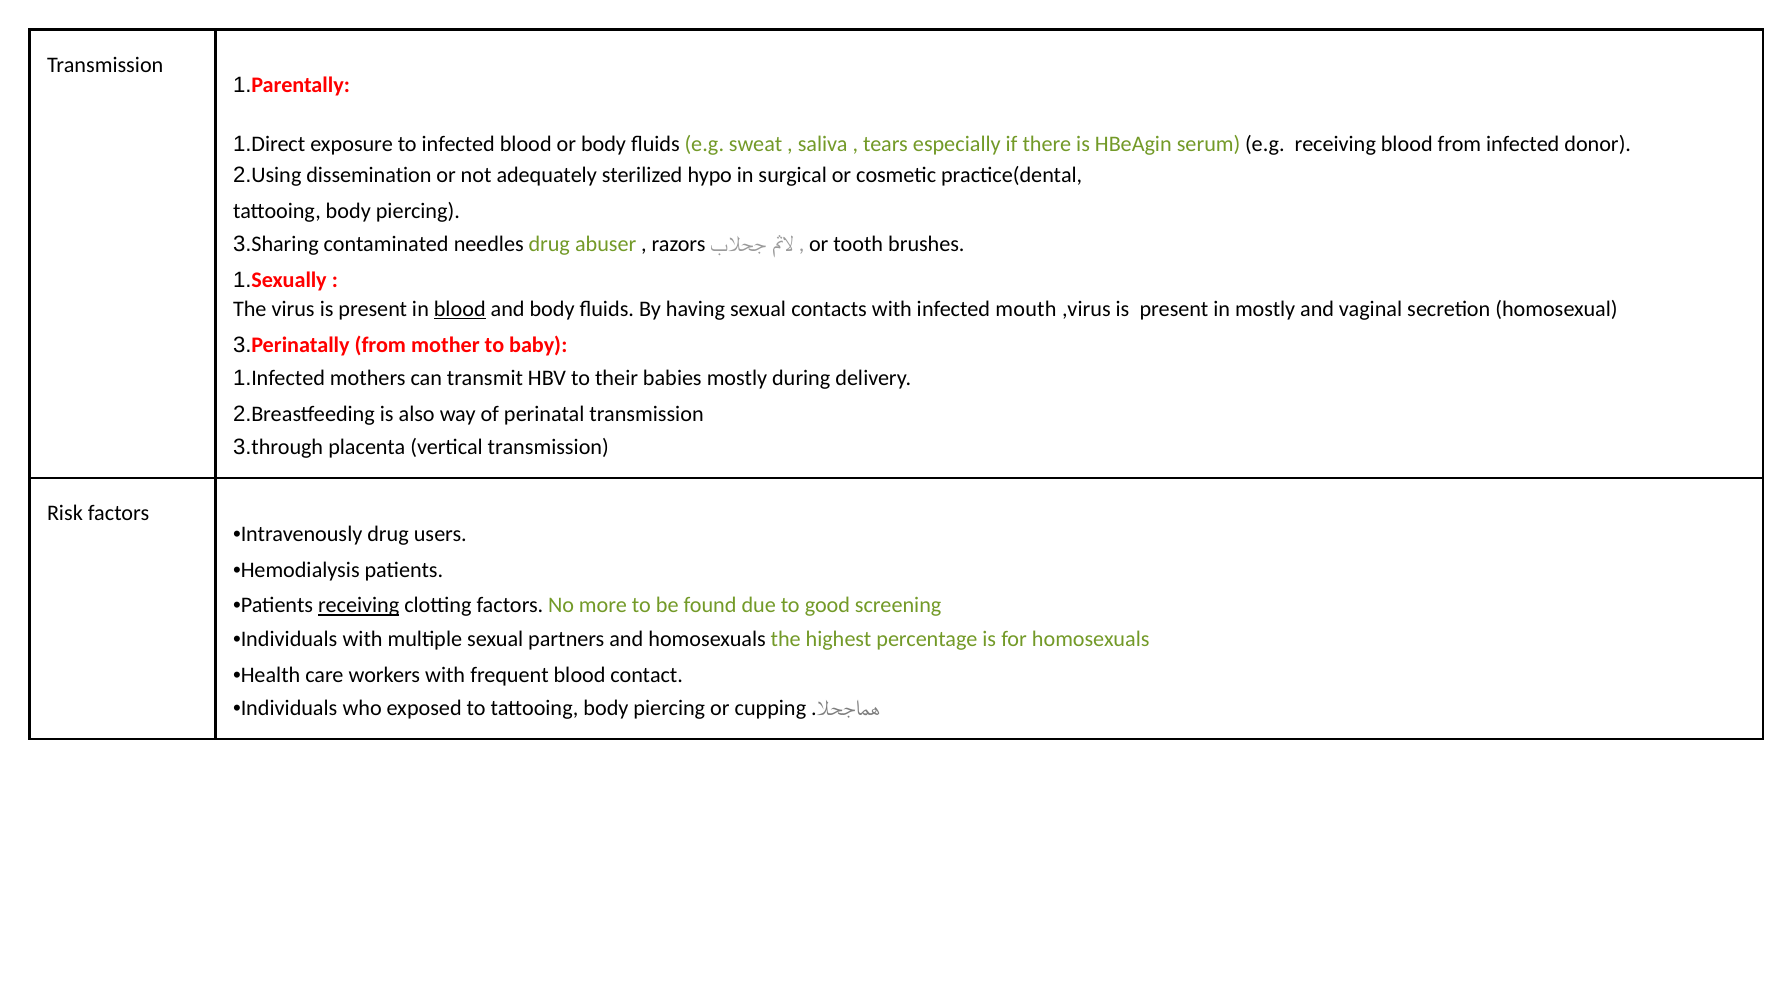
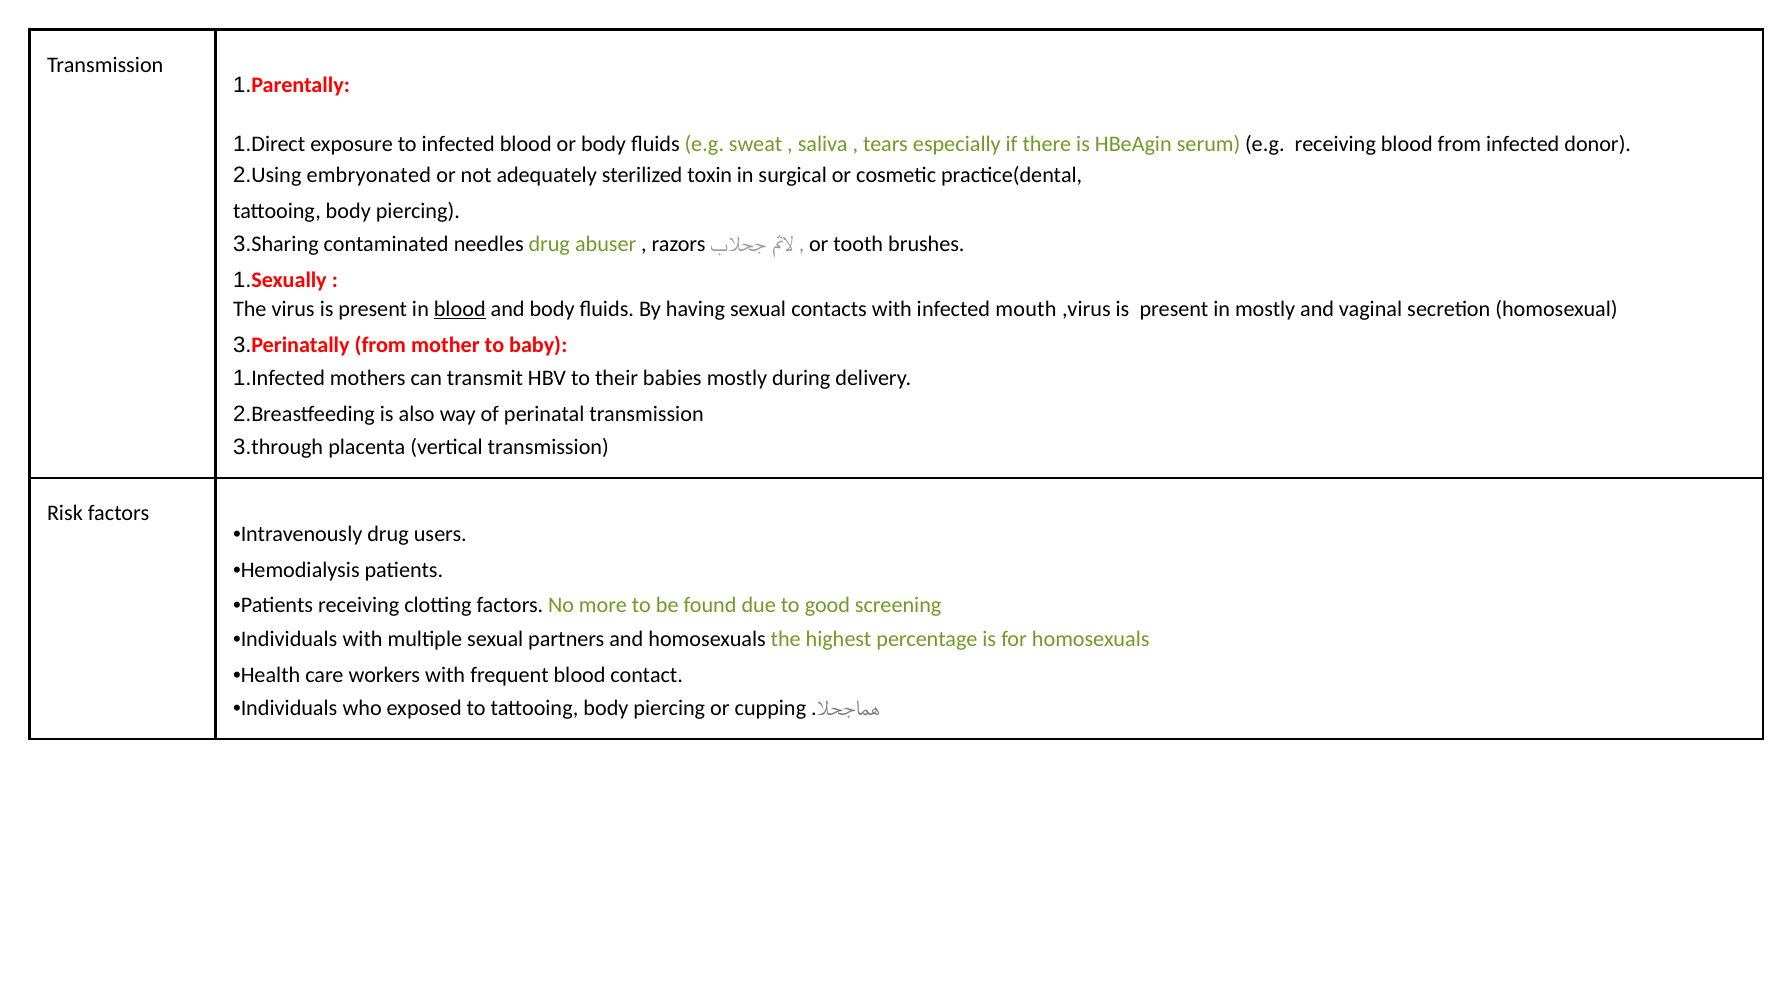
dissemination: dissemination -> embryonated (369, 175)
hypo: hypo -> toxin (710, 175)
receiving underline: present -> none (359, 606)
